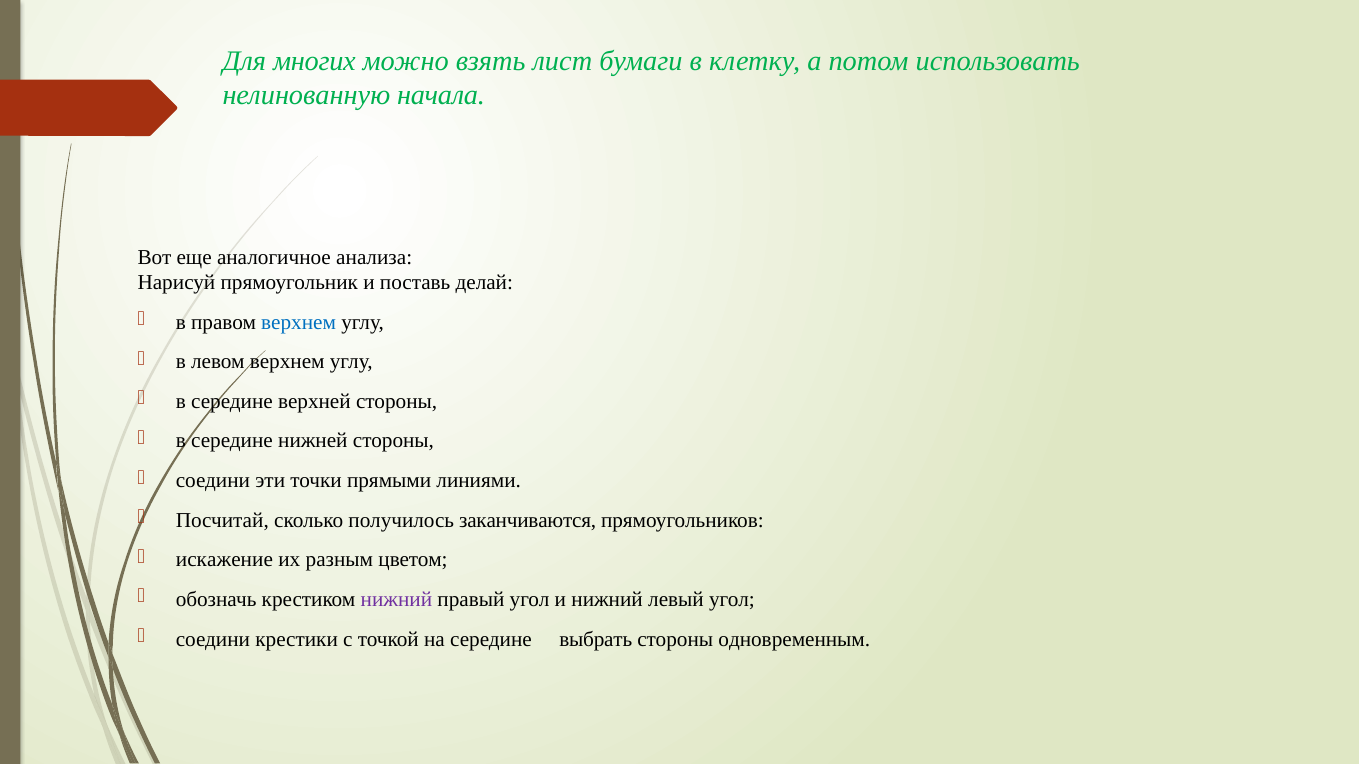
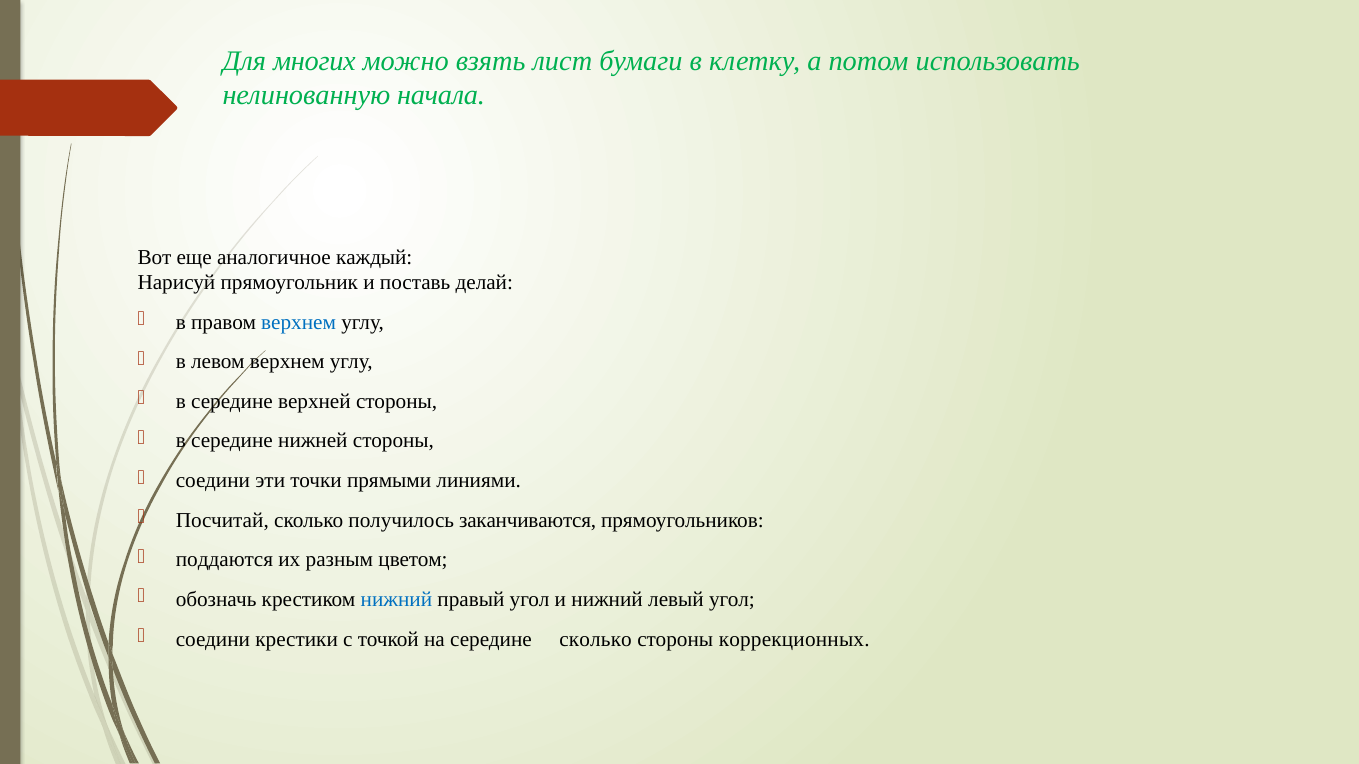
анализа: анализа -> каждый (374, 257)
искажение: искажение -> поддаются (224, 560)
нижний colour: purple -> blue (396, 600)
середине выбрать: выбрать -> сколько (596, 639)
одновременным: одновременным -> коррекционных (794, 639)
